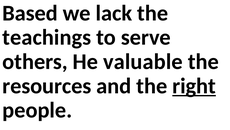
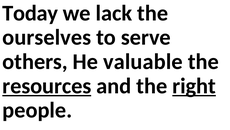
Based: Based -> Today (30, 13)
teachings: teachings -> ourselves (47, 37)
resources underline: none -> present (47, 86)
